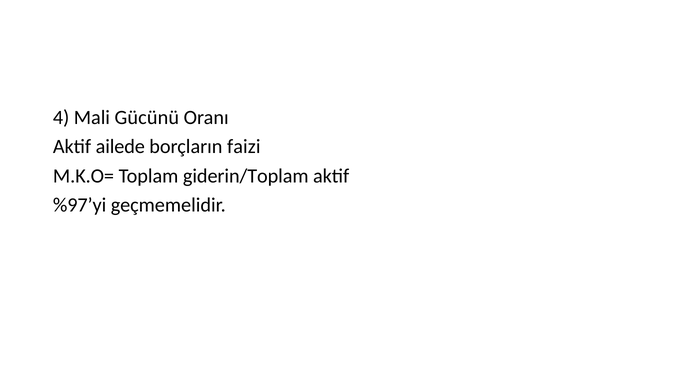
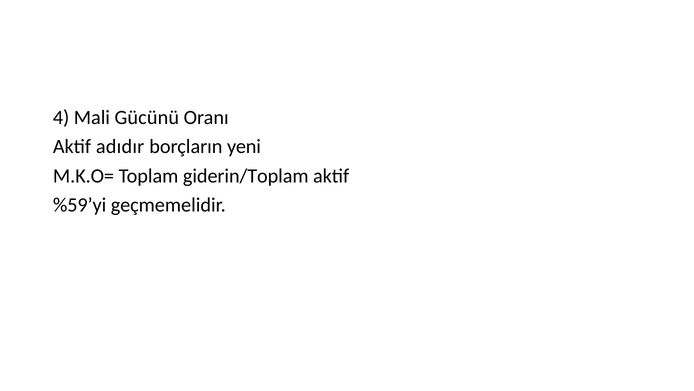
ailede: ailede -> adıdır (120, 146)
faizi: faizi -> yeni (244, 146)
%97’yi: %97’yi -> %59’yi (80, 205)
